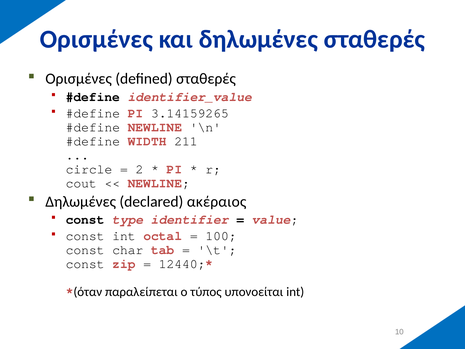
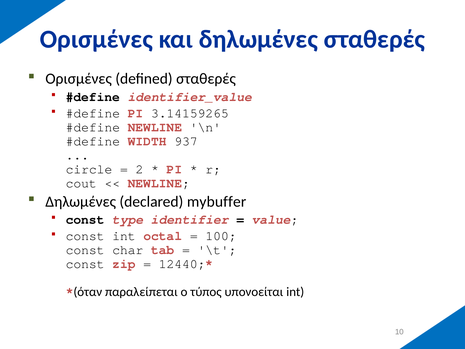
211: 211 -> 937 (186, 141)
ακέραιος: ακέραιος -> mybuffer (217, 201)
